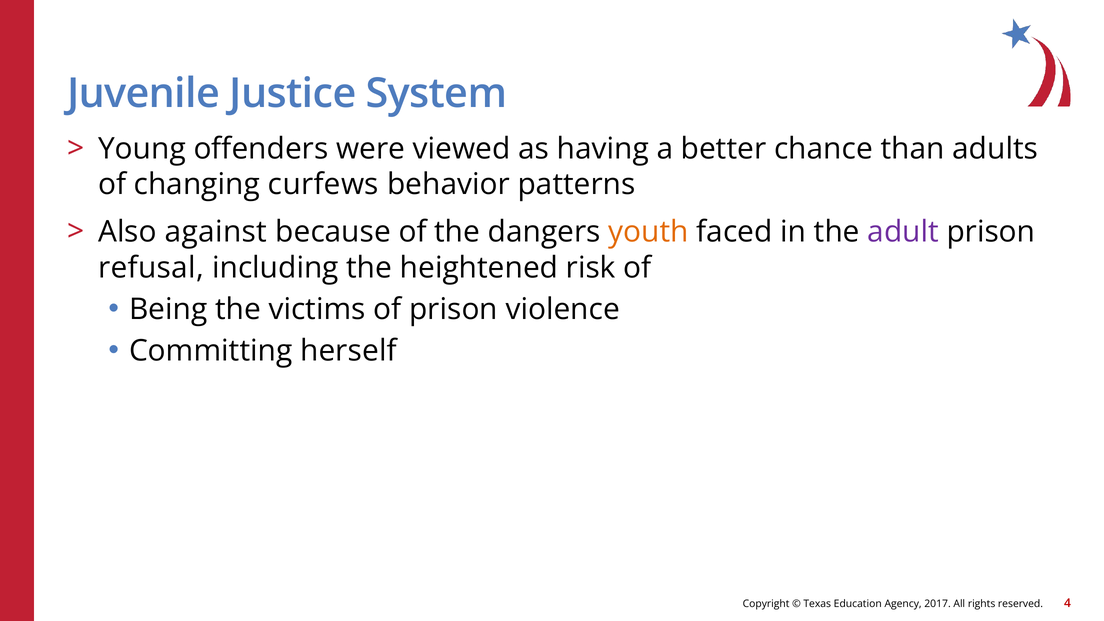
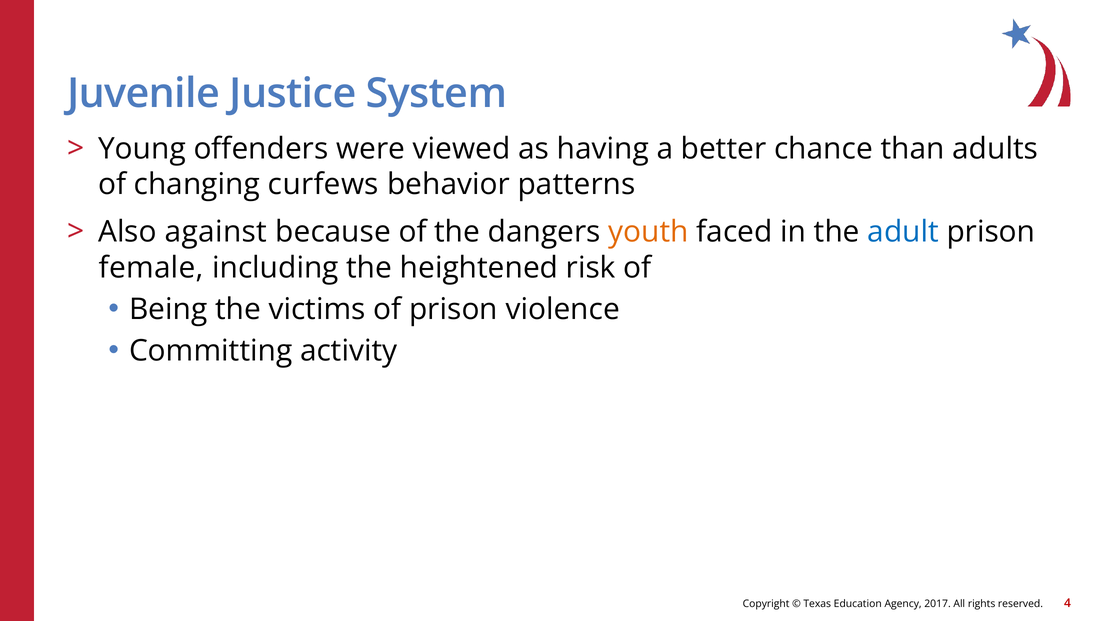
adult colour: purple -> blue (903, 232)
refusal: refusal -> female (151, 268)
herself: herself -> activity (349, 351)
